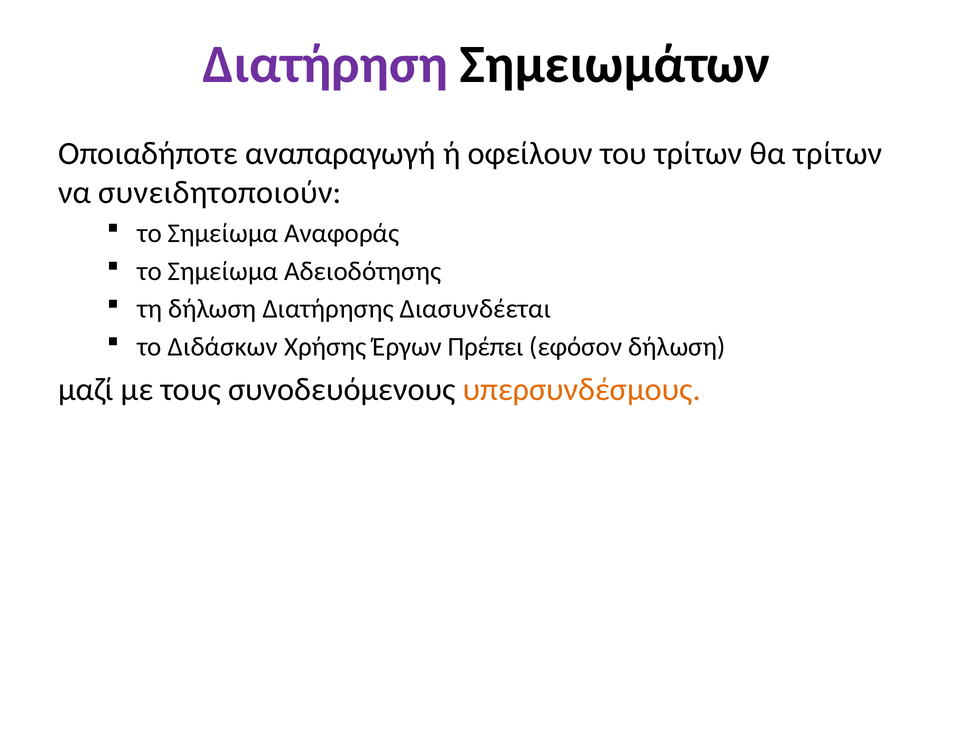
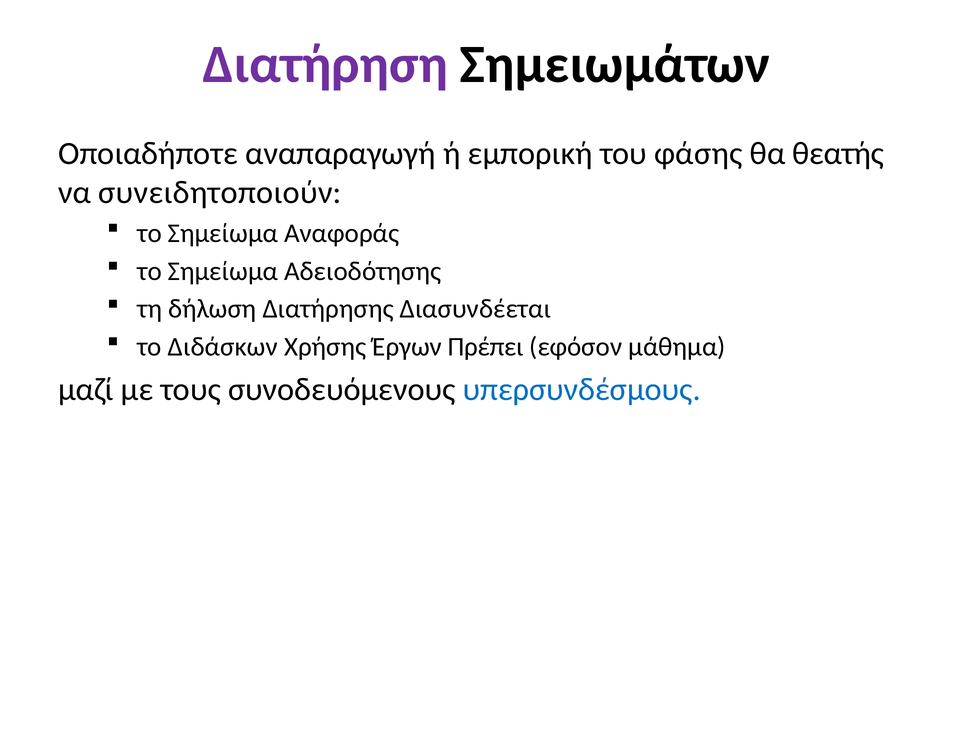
οφείλουν: οφείλουν -> εμπορική (530, 154)
του τρίτων: τρίτων -> φάσης (698, 154)
θα τρίτων: τρίτων -> θεατής (838, 154)
εφόσον δήλωση: δήλωση -> μάθημα (677, 347)
υπερσυνδέσμους colour: orange -> blue (582, 389)
